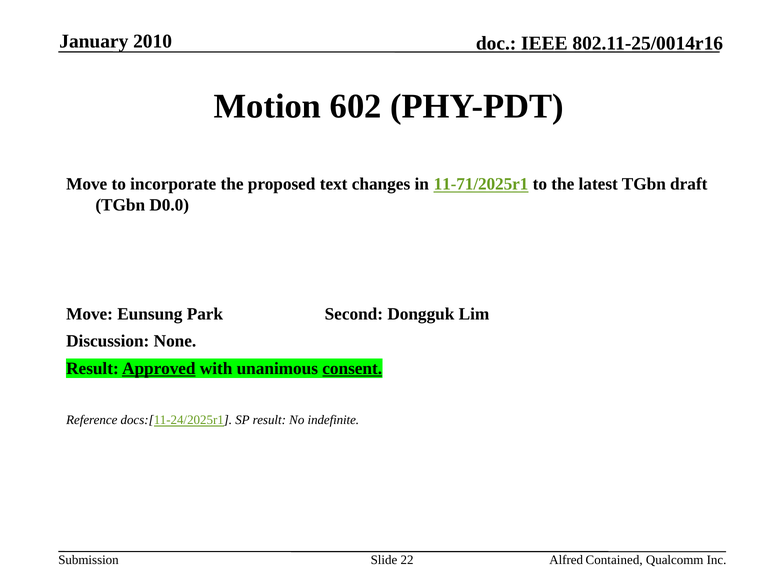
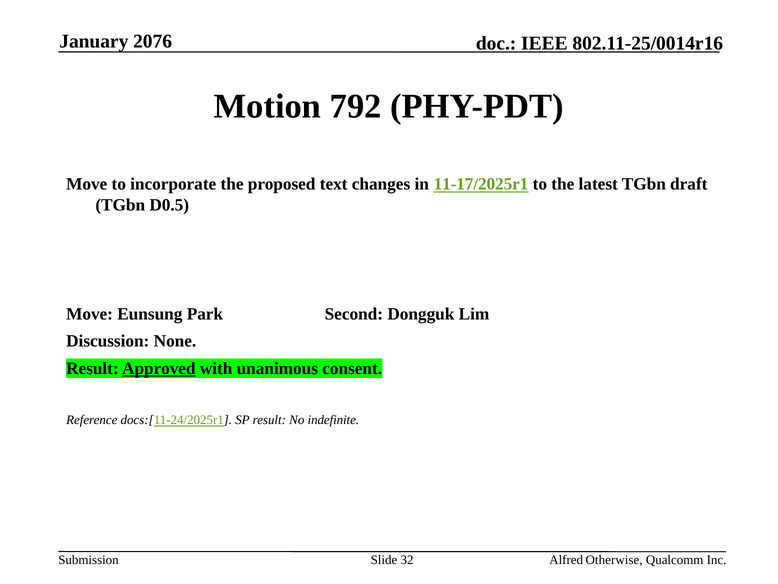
2010: 2010 -> 2076 (153, 41)
602: 602 -> 792 (356, 106)
11-71/2025r1: 11-71/2025r1 -> 11-17/2025r1 (481, 184)
D0.0: D0.0 -> D0.5 (169, 205)
consent underline: present -> none (352, 368)
22: 22 -> 32 (407, 560)
Contained: Contained -> Otherwise (614, 560)
